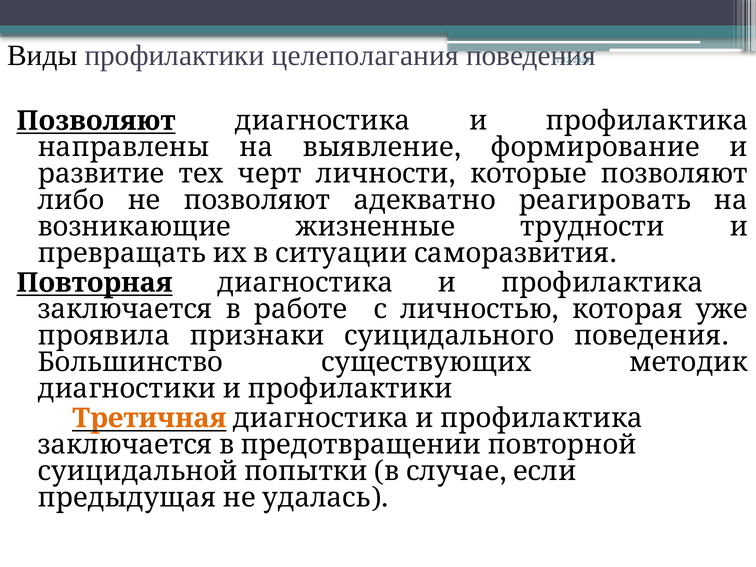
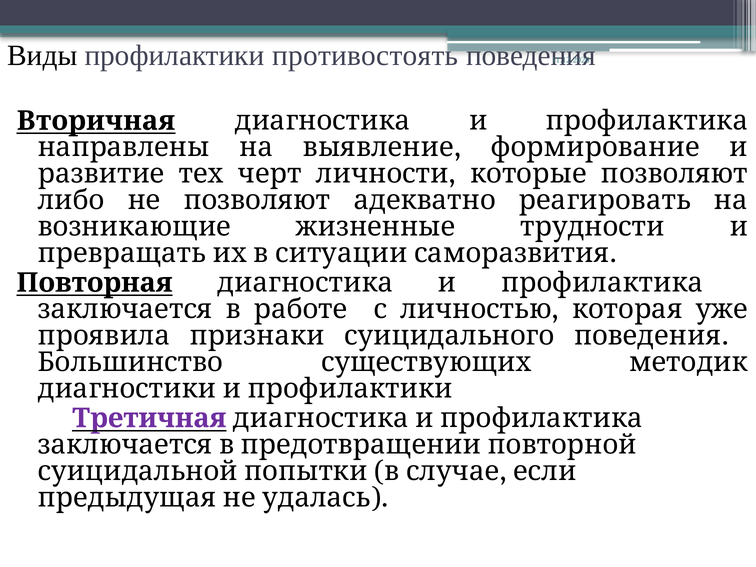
целеполагания: целеполагания -> противостоять (365, 56)
Позволяют: Позволяют -> Вторичная (96, 121)
Третичная colour: orange -> purple (149, 418)
